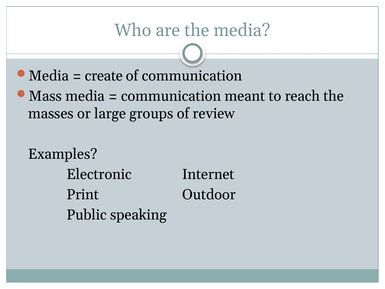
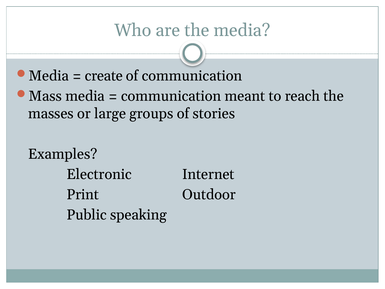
review: review -> stories (214, 113)
